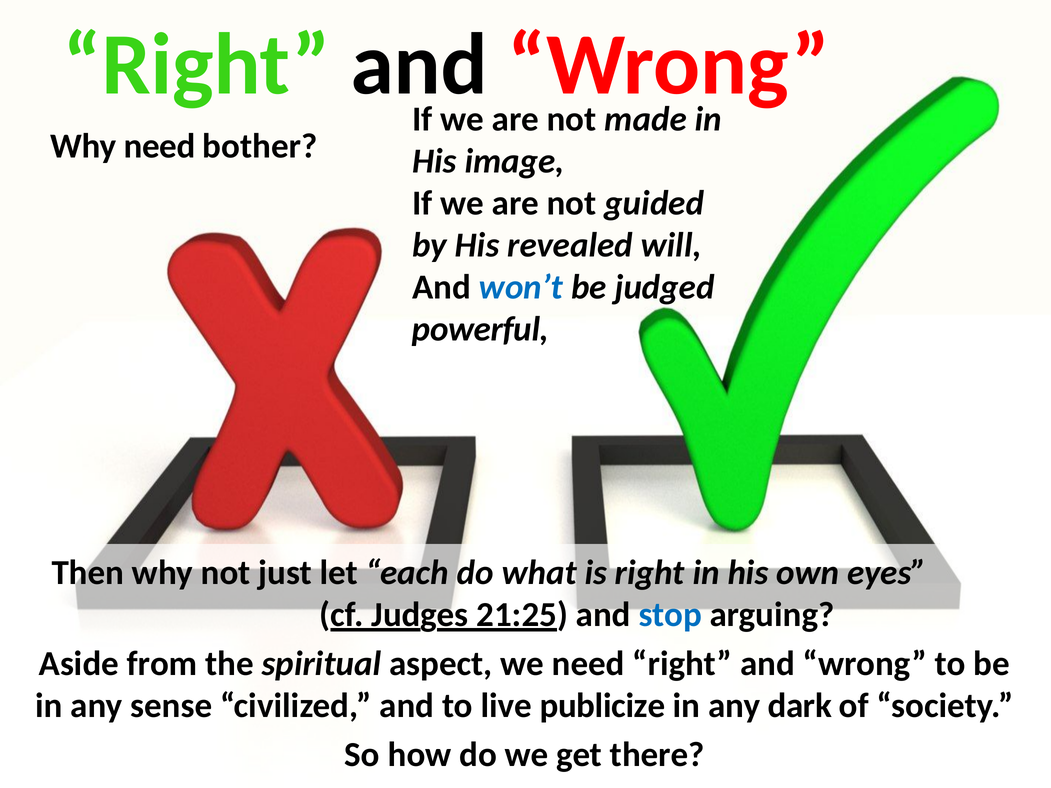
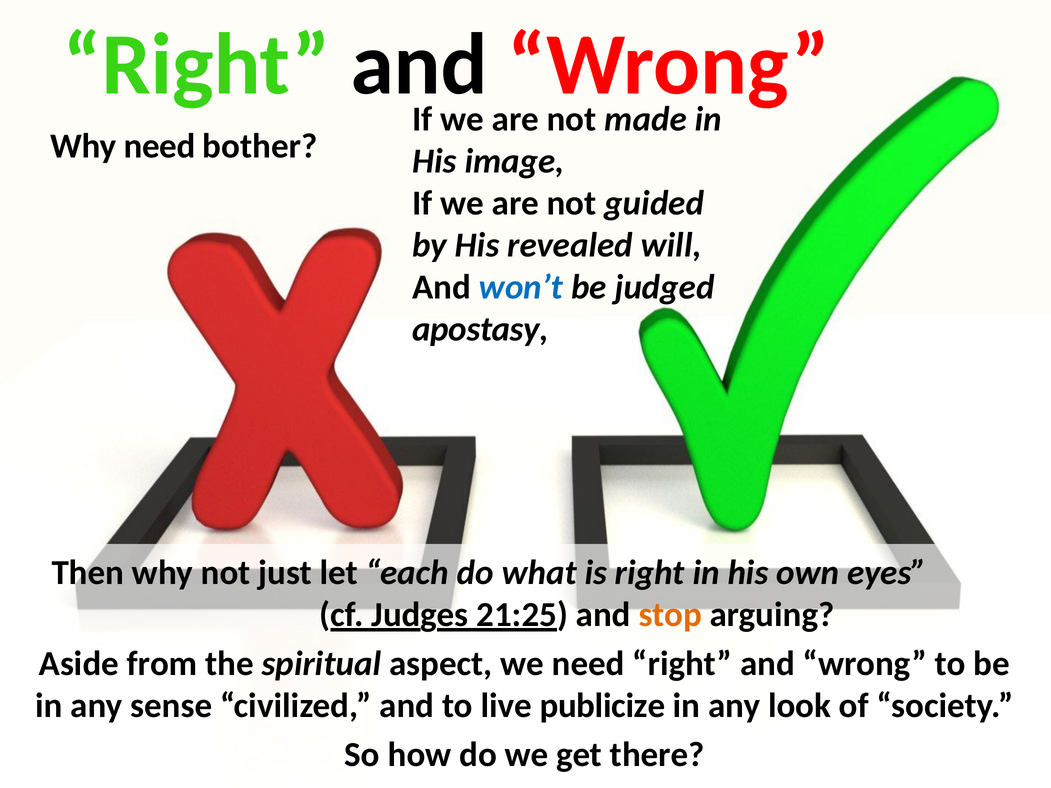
powerful: powerful -> apostasy (480, 330)
stop colour: blue -> orange (670, 615)
dark: dark -> look (800, 706)
